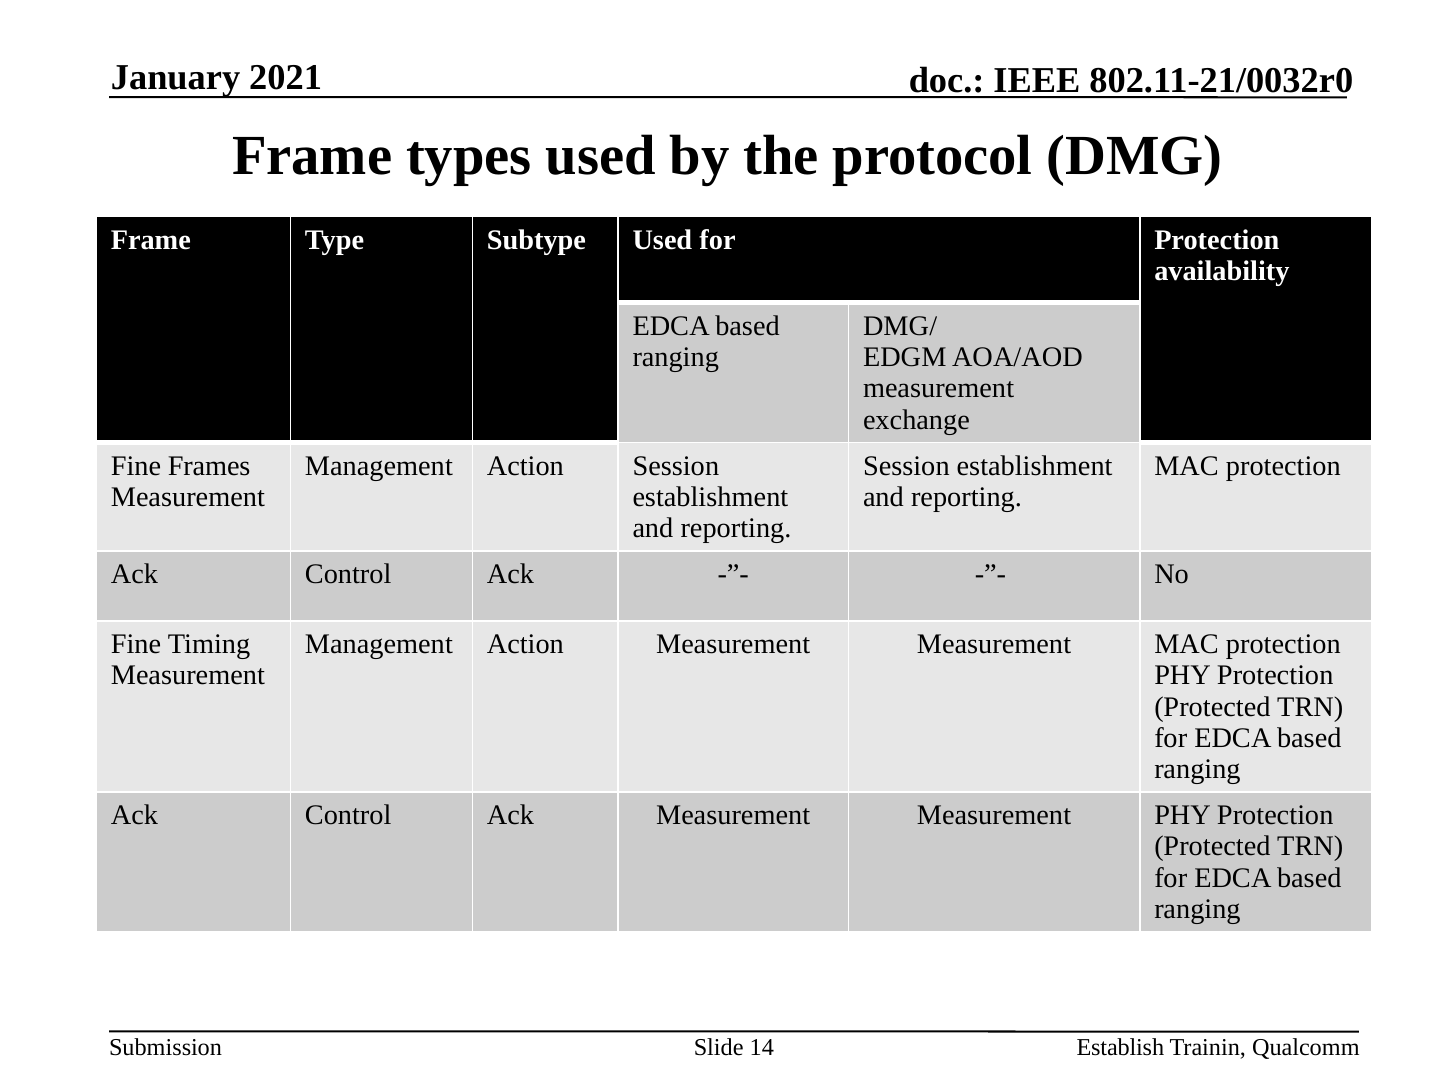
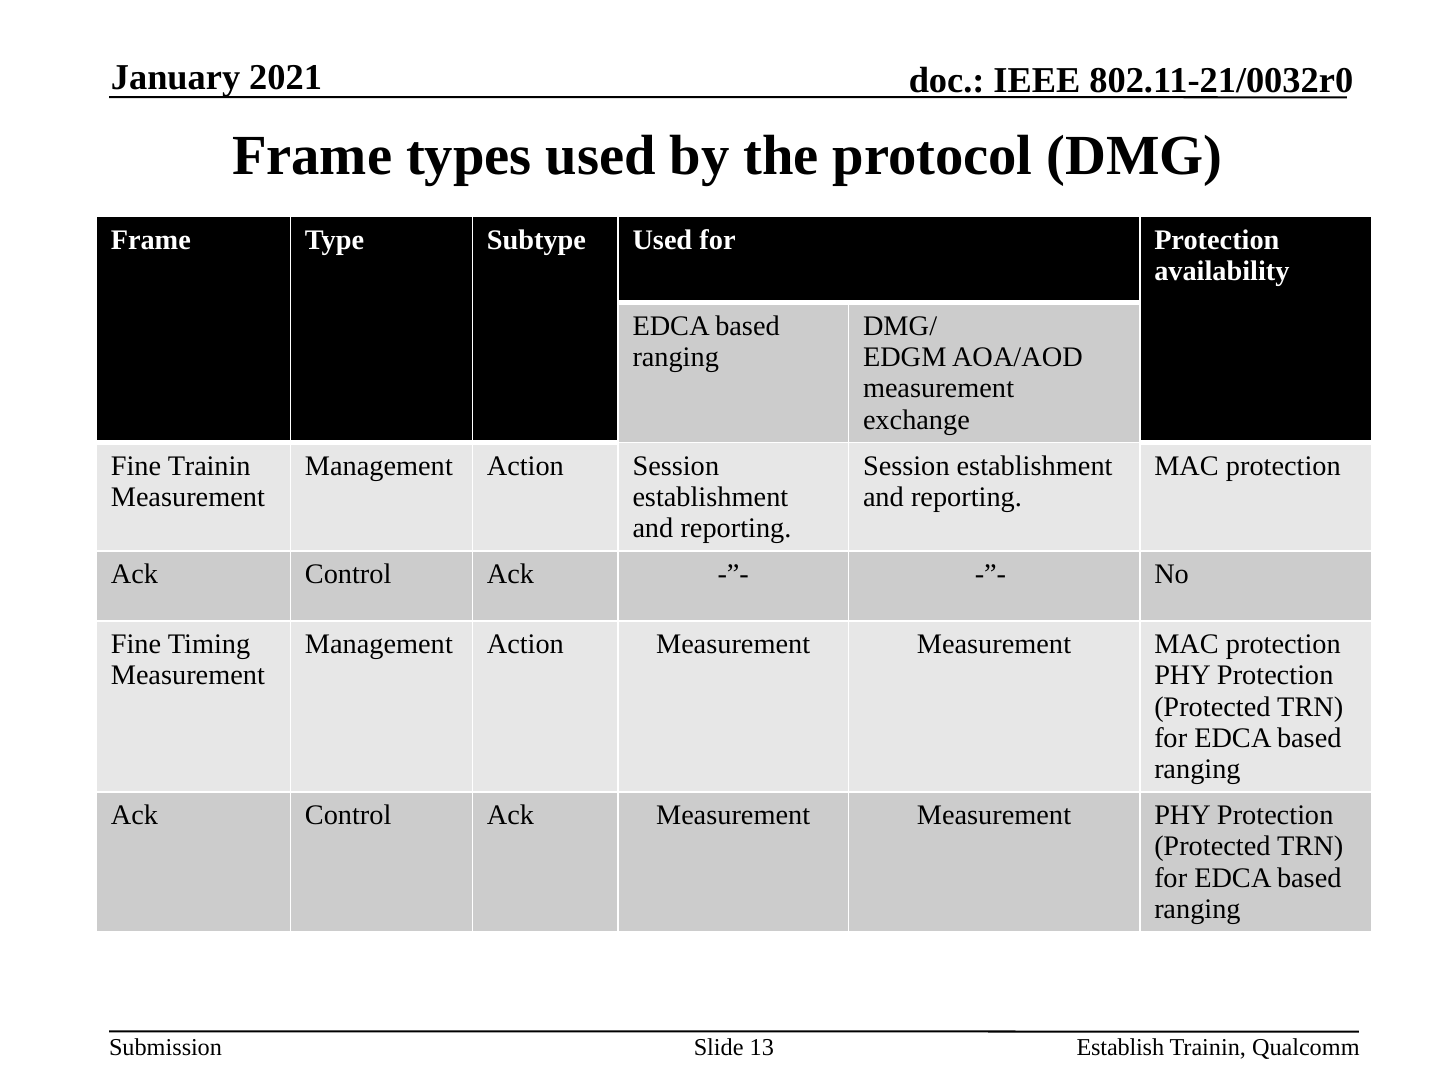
Fine Frames: Frames -> Trainin (209, 466)
14: 14 -> 13 (762, 1047)
